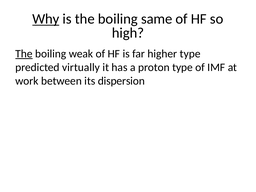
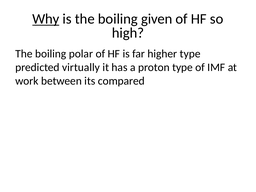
same: same -> given (157, 19)
The underline: present -> none (24, 54)
weak: weak -> polar (81, 54)
dispersion: dispersion -> compared (121, 81)
